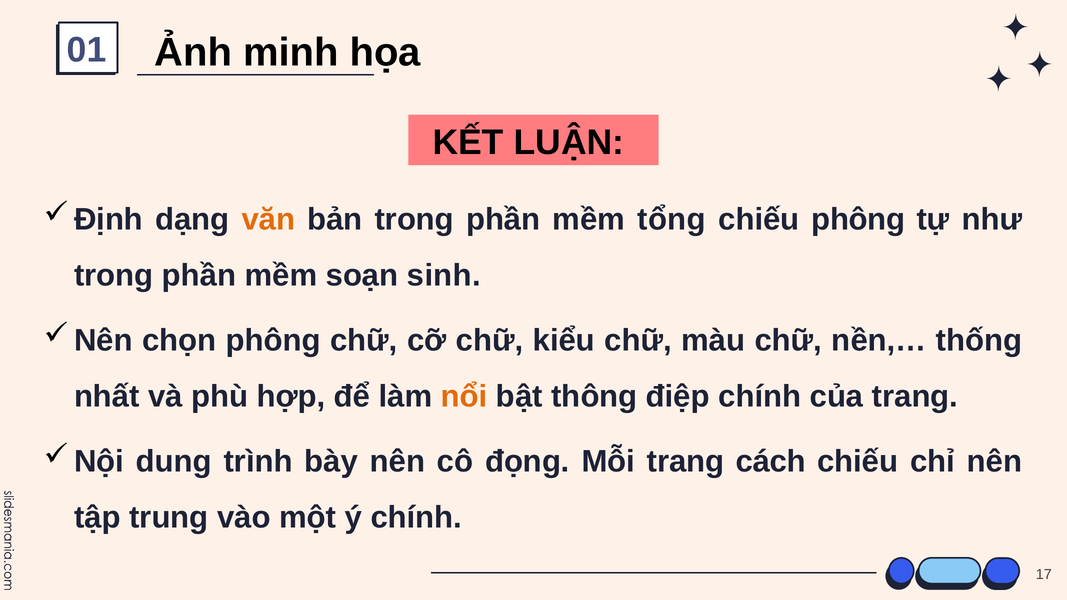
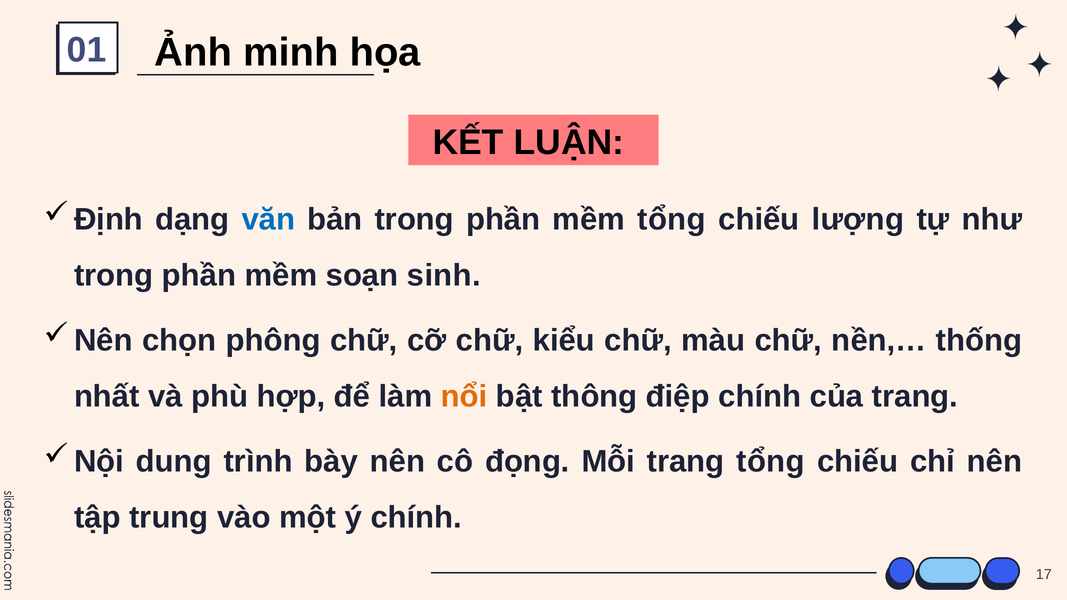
văn colour: orange -> blue (268, 220)
chiếu phông: phông -> lượng (858, 220)
trang cách: cách -> tổng (771, 462)
